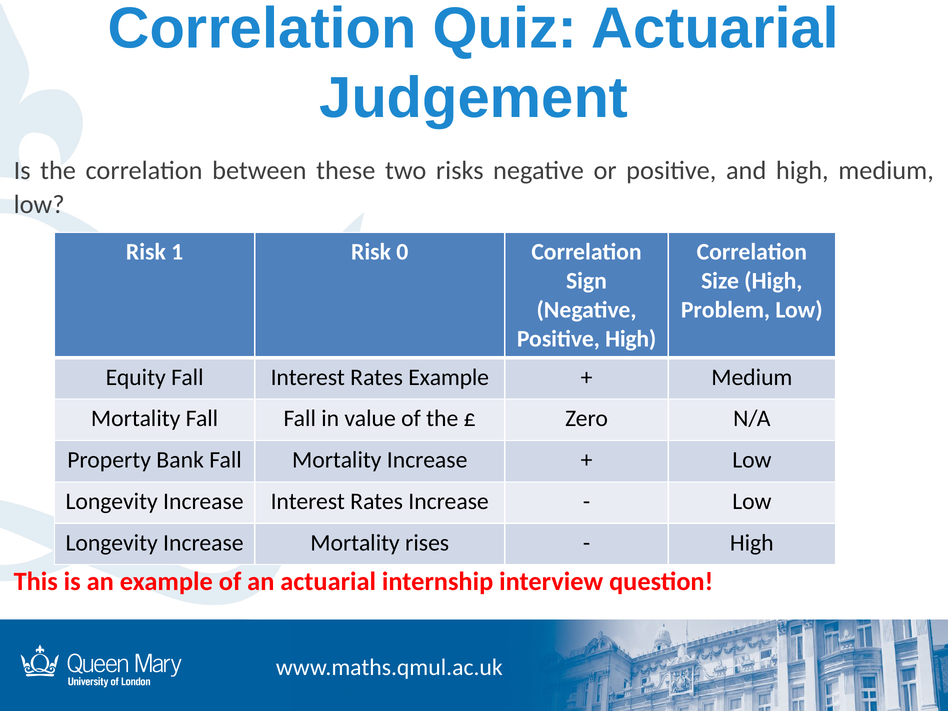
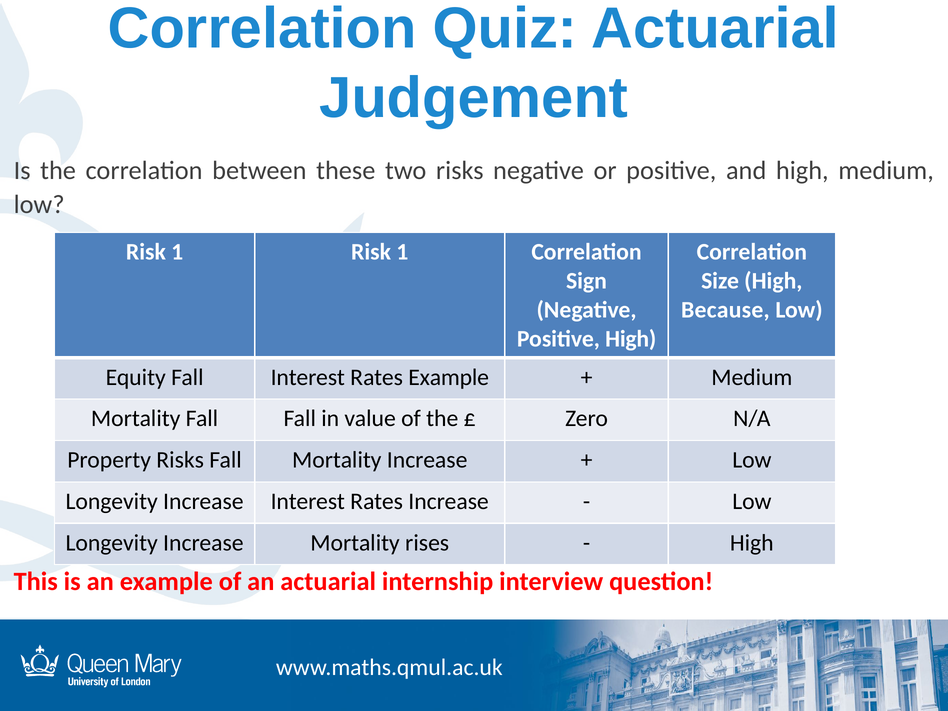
1 Risk 0: 0 -> 1 (402, 252)
Problem: Problem -> Because (725, 310)
Property Bank: Bank -> Risks (180, 460)
